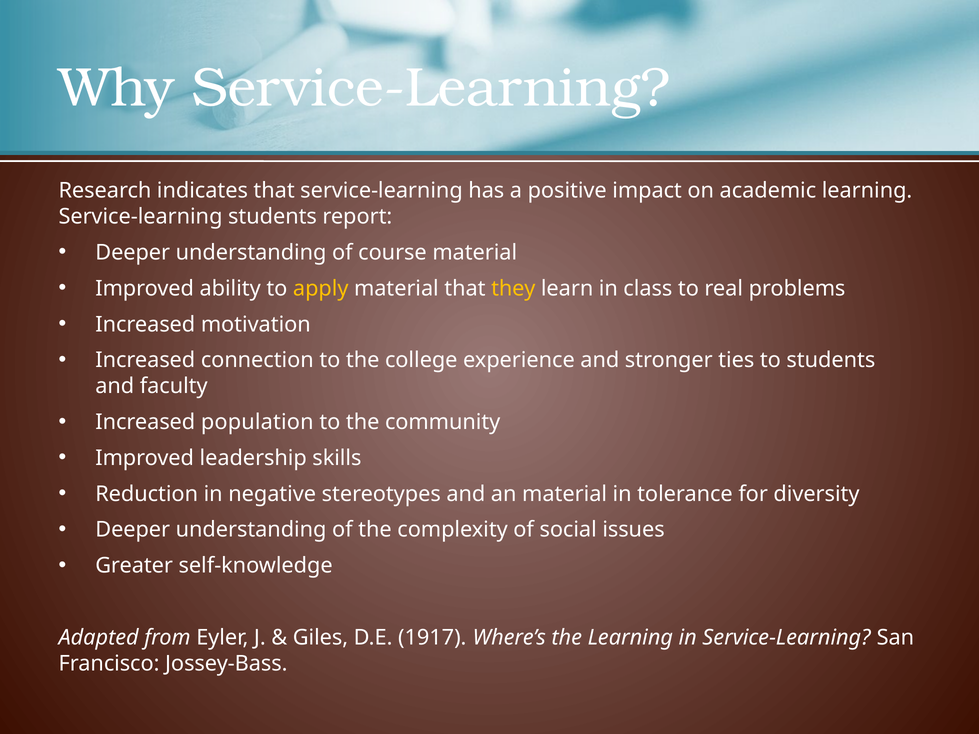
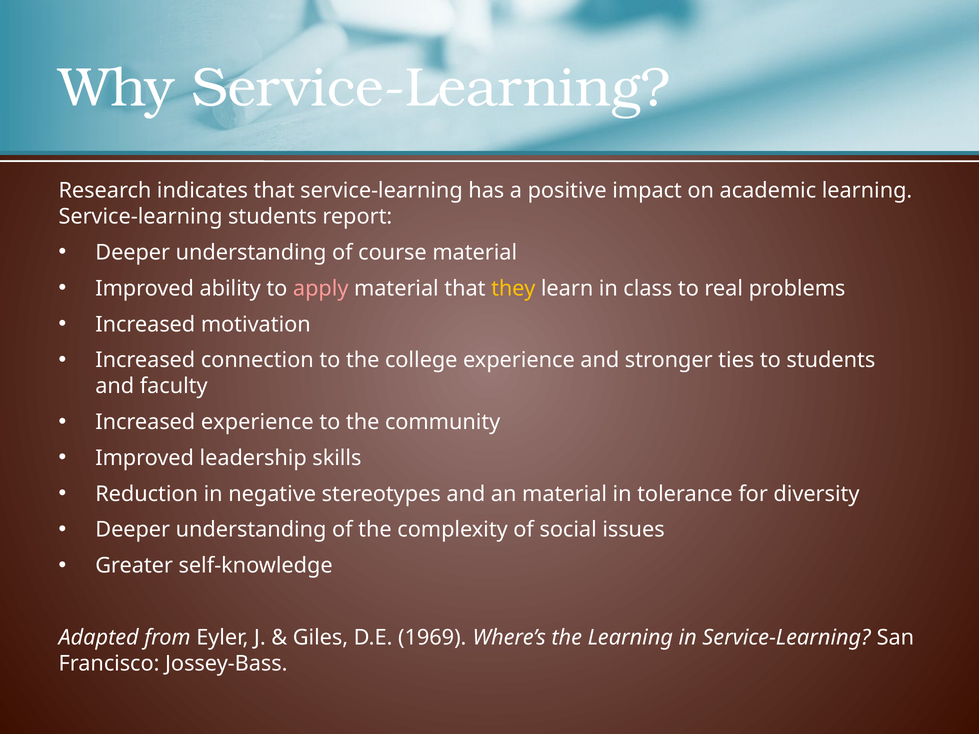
apply colour: yellow -> pink (321, 289)
Increased population: population -> experience (257, 422)
1917: 1917 -> 1969 (432, 638)
